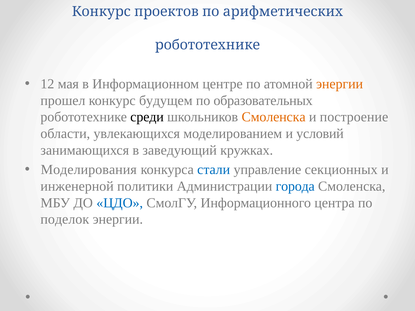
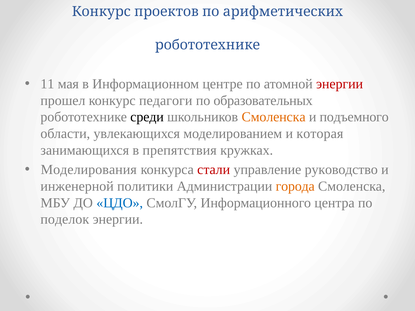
12: 12 -> 11 (47, 84)
энергии colour: orange -> red (340, 84)
будущем: будущем -> педагоги (166, 101)
построение: построение -> подъемного (354, 117)
условий: условий -> которая (320, 134)
заведующий: заведующий -> препятствия (180, 150)
стали colour: blue -> red (214, 170)
секционных: секционных -> руководство (341, 170)
города colour: blue -> orange (295, 186)
